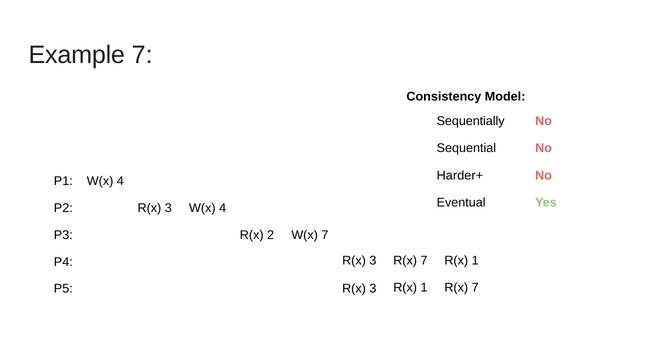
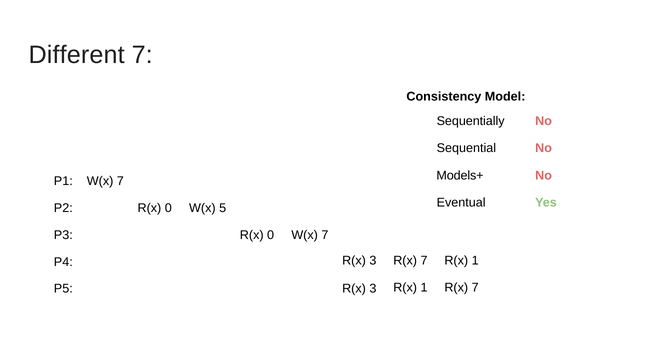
Example: Example -> Different (77, 55)
Harder+: Harder+ -> Models+ (460, 175)
4: 4 -> 7 (120, 181)
3: 3 -> 0 (168, 208)
4: 4 -> 5 (223, 208)
2: 2 -> 0 (271, 235)
